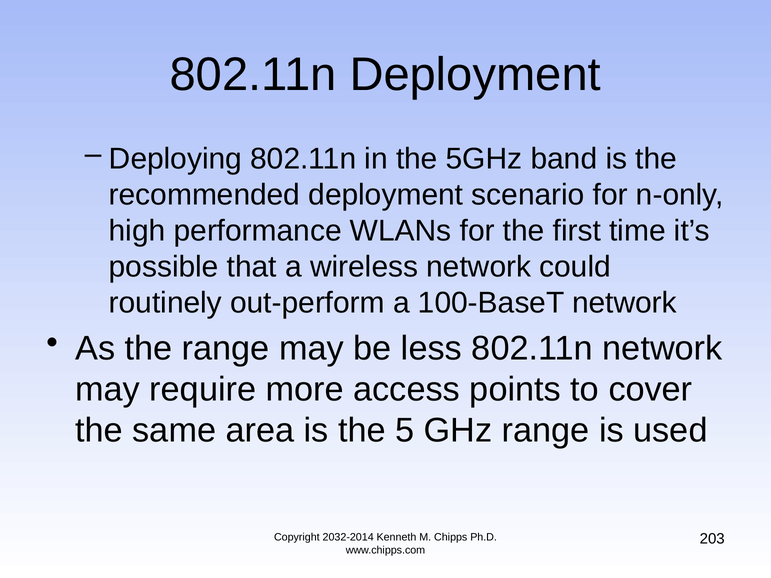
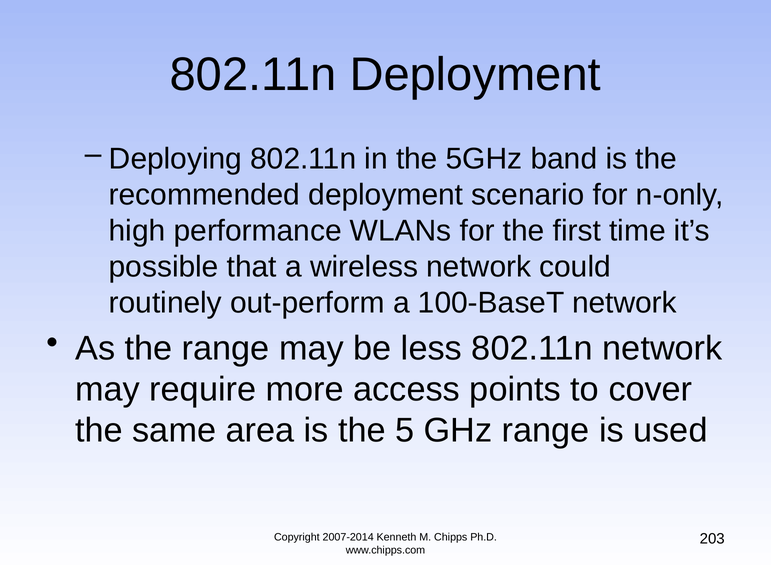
2032-2014: 2032-2014 -> 2007-2014 (348, 538)
